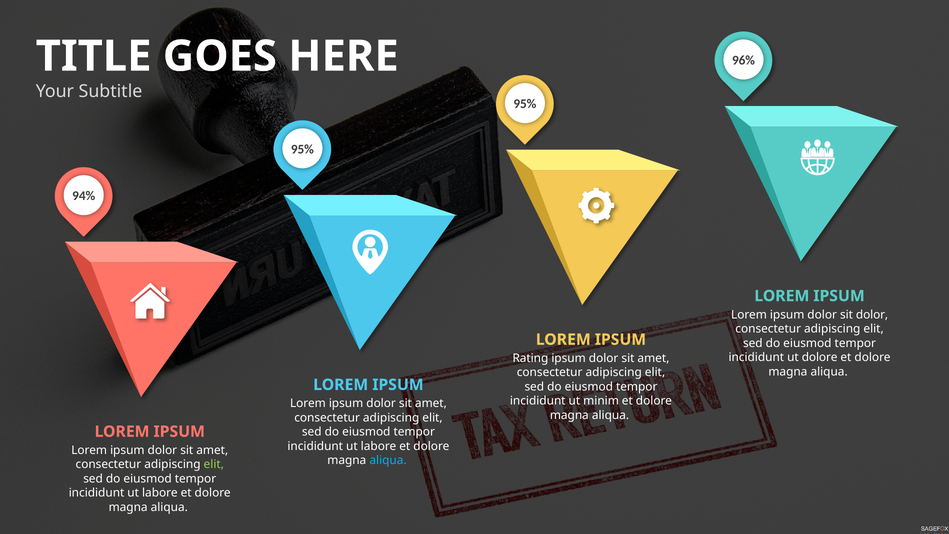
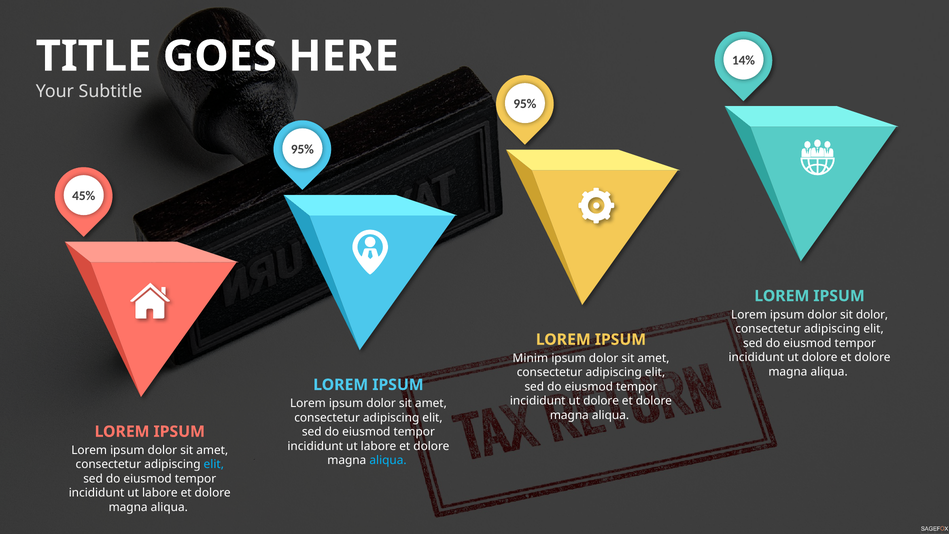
96%: 96% -> 14% (743, 60)
94%: 94% -> 45% (84, 196)
Rating: Rating -> Minim (530, 358)
minim: minim -> dolore (601, 401)
elit colour: light green -> light blue (214, 464)
